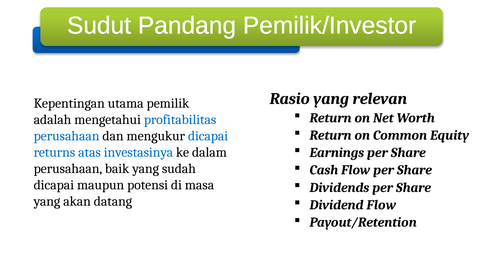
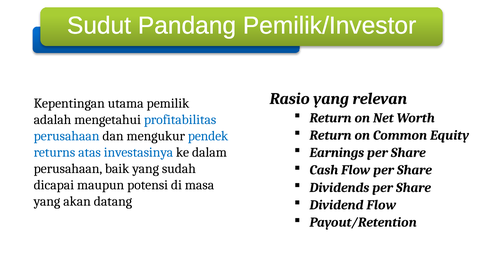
mengukur dicapai: dicapai -> pendek (208, 136)
